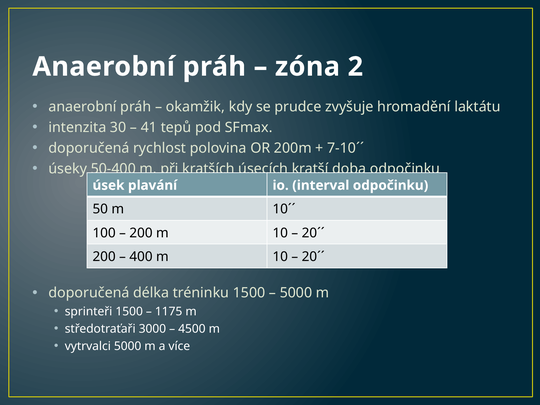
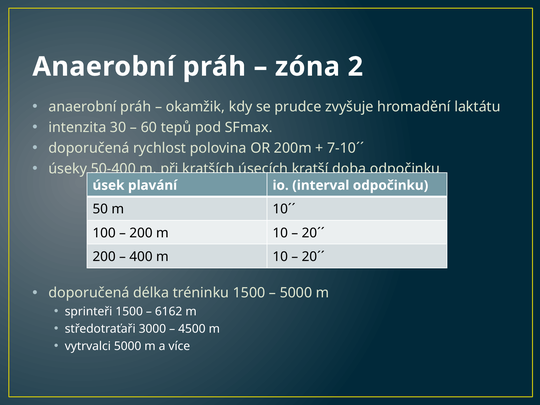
41: 41 -> 60 (149, 127)
1175: 1175 -> 6162 (169, 311)
